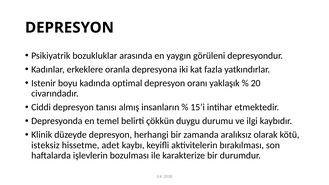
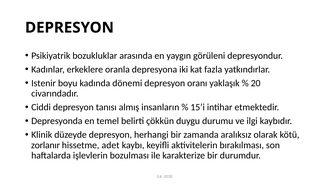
optimal: optimal -> dönemi (127, 83)
isteksiz: isteksiz -> zorlanır (46, 145)
